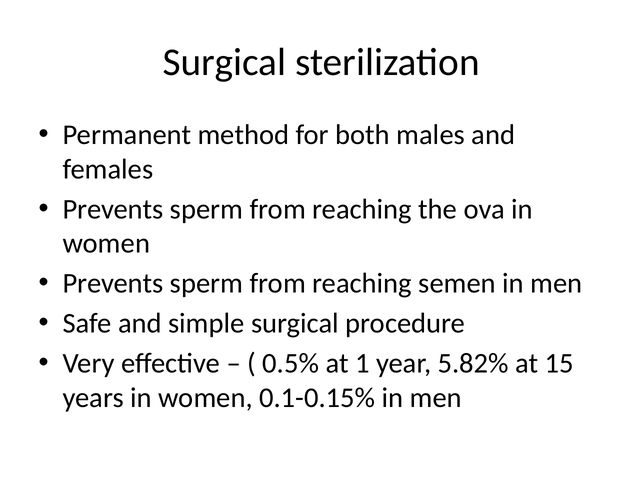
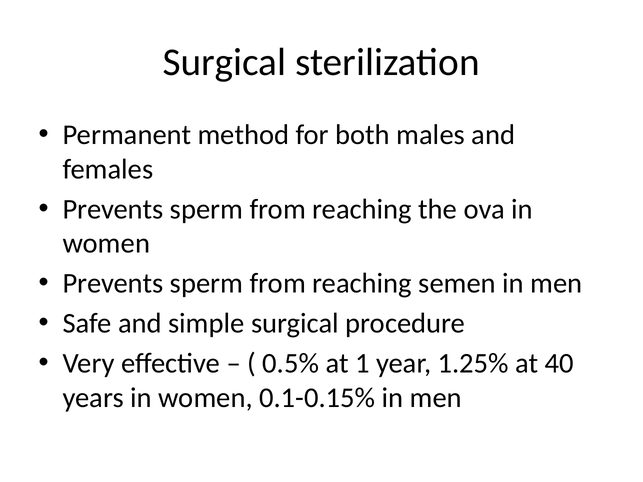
5.82%: 5.82% -> 1.25% (473, 364)
15: 15 -> 40 (559, 364)
